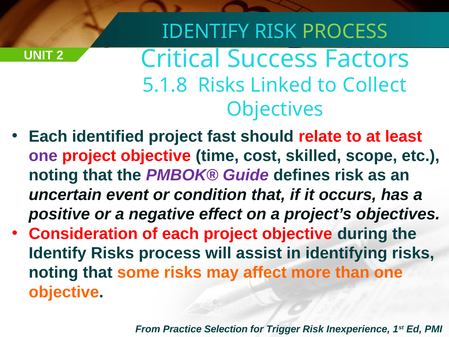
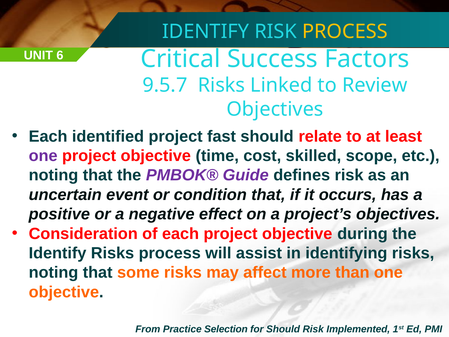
PROCESS colour: light green -> yellow (345, 31)
2: 2 -> 6 (60, 55)
5.1.8: 5.1.8 -> 9.5.7 (165, 85)
Collect: Collect -> Review (375, 85)
for Trigger: Trigger -> Should (283, 329)
Inexperience: Inexperience -> Implemented (358, 329)
